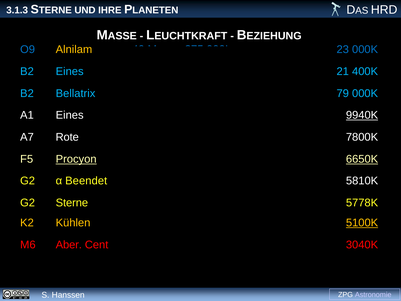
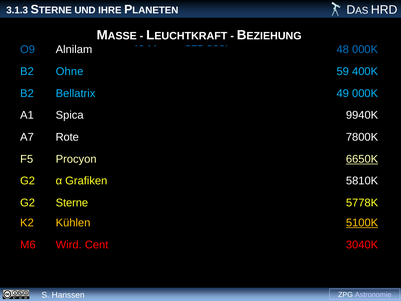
Alnilam colour: yellow -> white (74, 50)
23: 23 -> 48 (343, 50)
B2 Eines: Eines -> Ohne (70, 71)
21: 21 -> 59 (343, 71)
79: 79 -> 49 (343, 93)
A1 Eines: Eines -> Spica (70, 115)
9940K underline: present -> none (362, 115)
Procyon underline: present -> none (76, 159)
Beendet: Beendet -> Grafiken (86, 181)
Aber: Aber -> Wird (69, 245)
